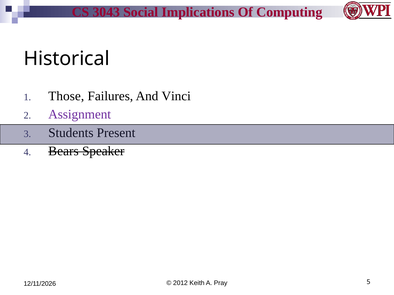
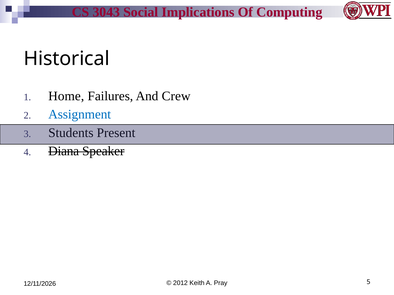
Those: Those -> Home (66, 96)
Vinci: Vinci -> Crew (176, 96)
Assignment colour: purple -> blue (80, 115)
Bears: Bears -> Diana (64, 151)
